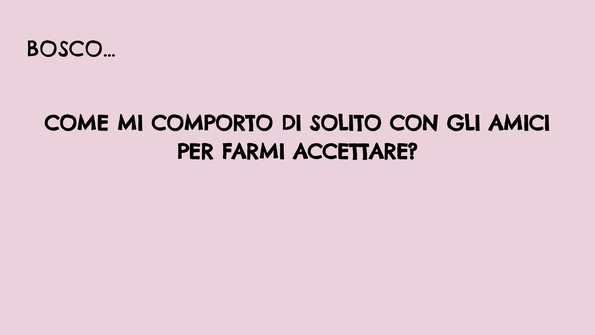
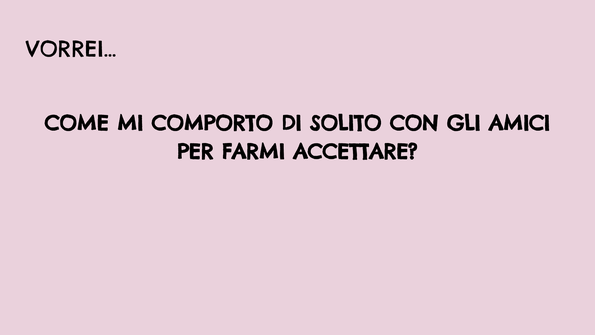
BOSCO…: BOSCO… -> VORREI… (71, 49)
